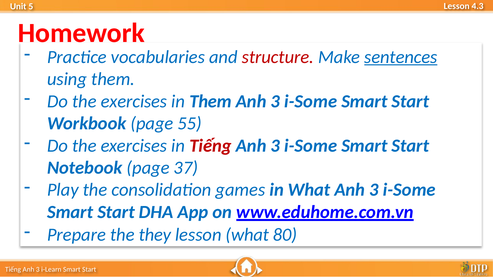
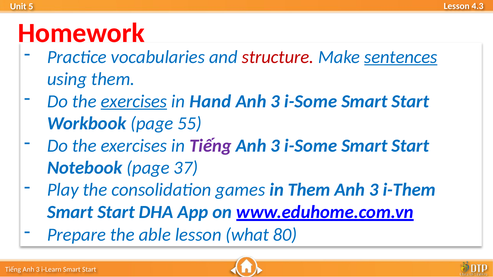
exercises underline: none -> present (134, 101)
in Them: Them -> Hand (210, 101)
Tiếng colour: red -> purple (210, 146)
in What: What -> Them (309, 190)
i-Some: i-Some -> i-Them (409, 190)
they: they -> able (155, 235)
